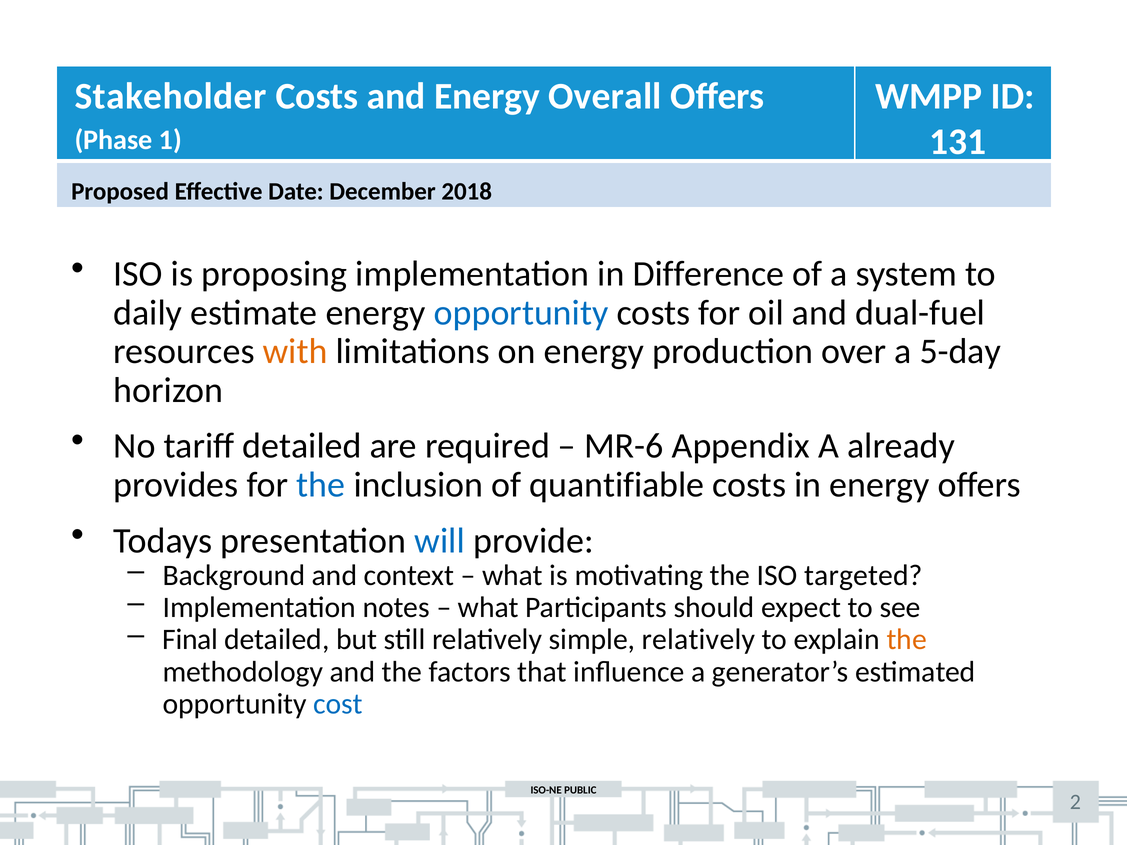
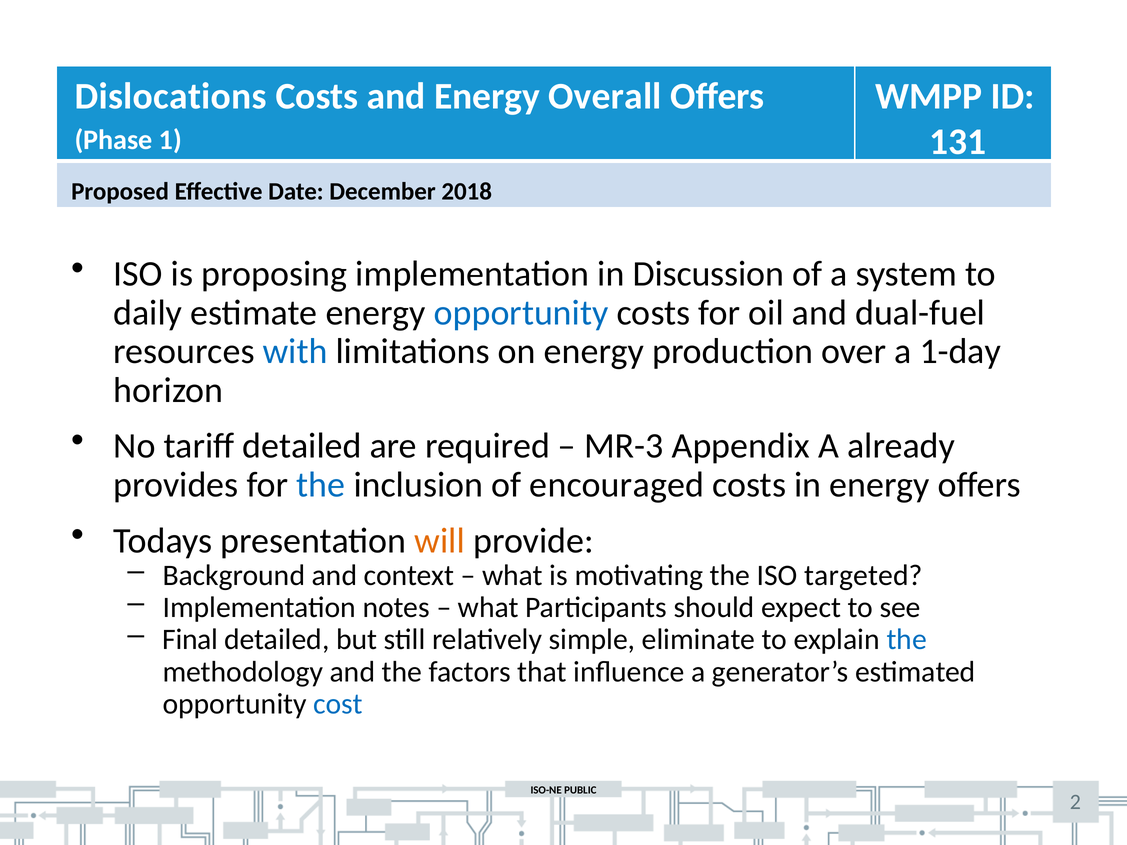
Stakeholder: Stakeholder -> Dislocations (171, 97)
Difference: Difference -> Discussion (708, 274)
with colour: orange -> blue (295, 352)
5-day: 5-day -> 1-day (960, 352)
MR-6: MR-6 -> MR-3 (624, 446)
quantifiable: quantifiable -> encouraged (617, 485)
will colour: blue -> orange (440, 541)
simple relatively: relatively -> eliminate (699, 640)
the colour: orange -> blue (907, 640)
